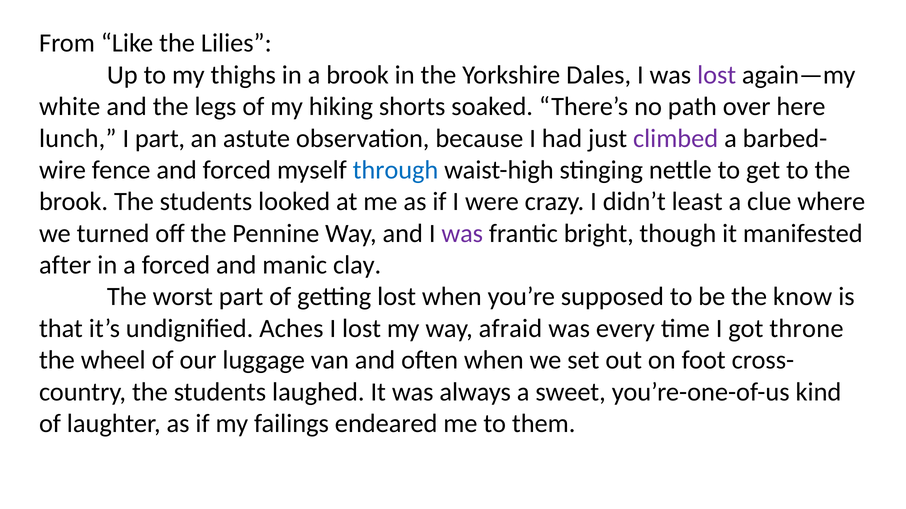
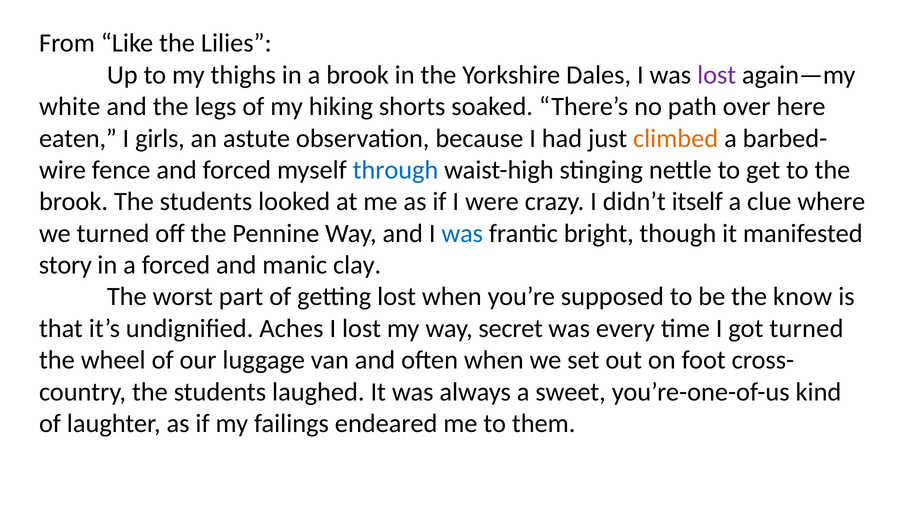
lunch: lunch -> eaten (78, 138)
I part: part -> girls (160, 138)
climbed colour: purple -> orange (676, 138)
least: least -> itself (697, 202)
was colour: purple -> blue (462, 234)
after: after -> story (65, 265)
afraid: afraid -> secret (511, 329)
got throne: throne -> turned (806, 329)
